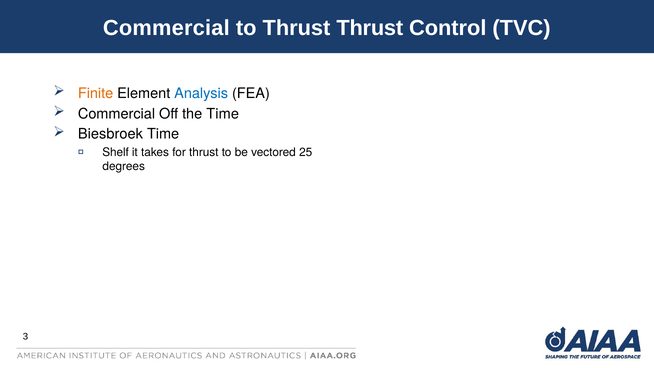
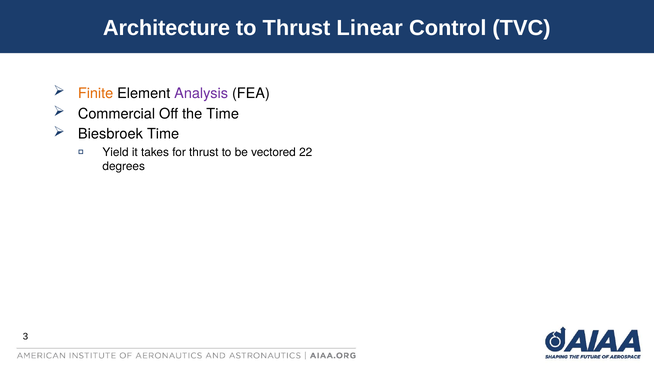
Commercial: Commercial -> Architecture (167, 28)
Thrust Thrust: Thrust -> Linear (370, 28)
Analysis colour: blue -> purple (201, 93)
Shelf: Shelf -> Yield (116, 152)
25: 25 -> 22 (306, 152)
